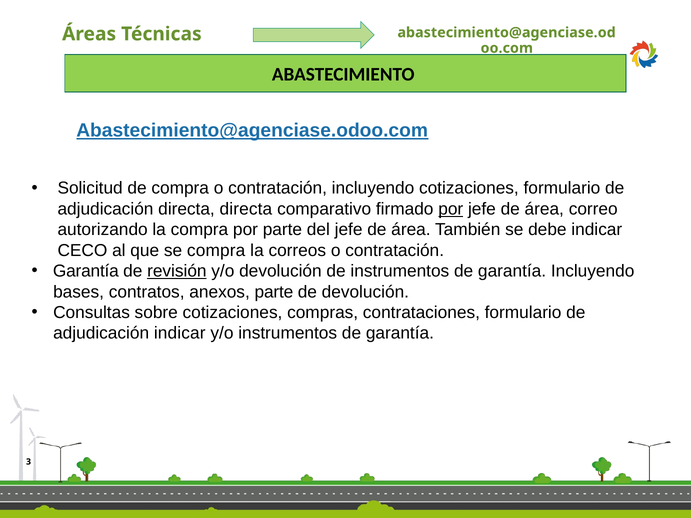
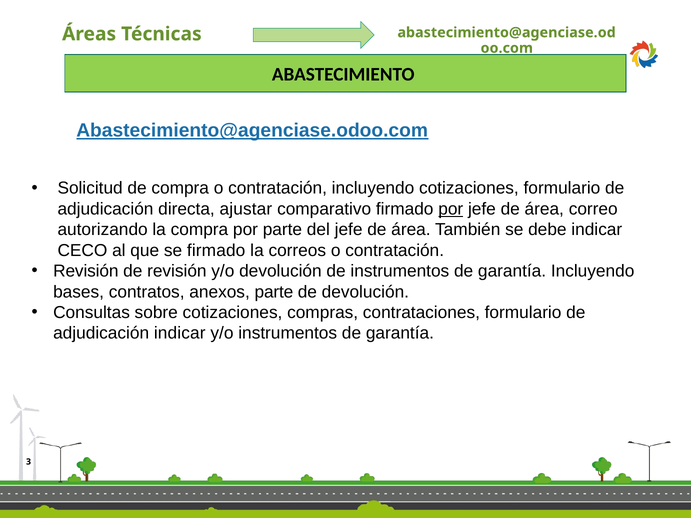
directa directa: directa -> ajustar (246, 209)
se compra: compra -> firmado (216, 251)
Garantía: Garantía -> Revisión (86, 271)
revisión underline: present -> none (177, 271)
